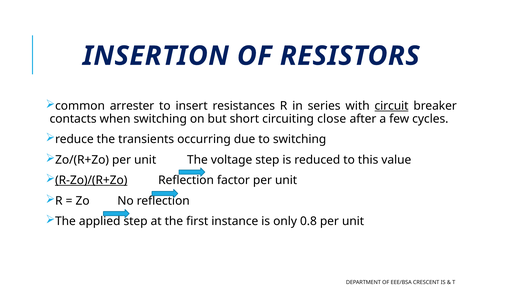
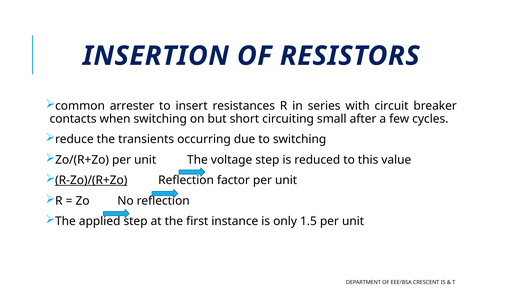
circuit underline: present -> none (392, 106)
close: close -> small (332, 119)
0.8: 0.8 -> 1.5 (308, 221)
